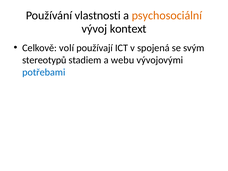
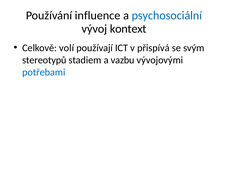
vlastnosti: vlastnosti -> influence (98, 15)
psychosociální colour: orange -> blue (167, 15)
spojená: spojená -> přispívá (153, 48)
webu: webu -> vazbu (123, 60)
